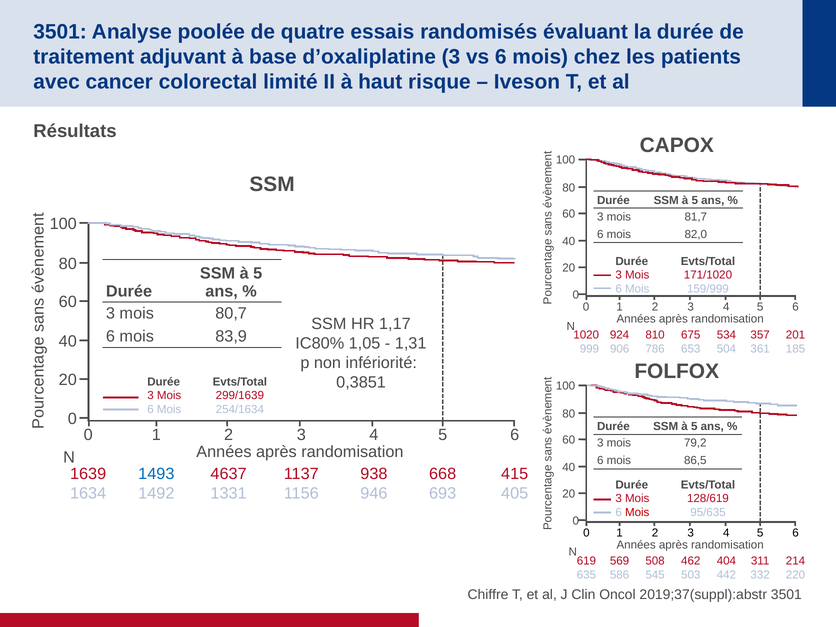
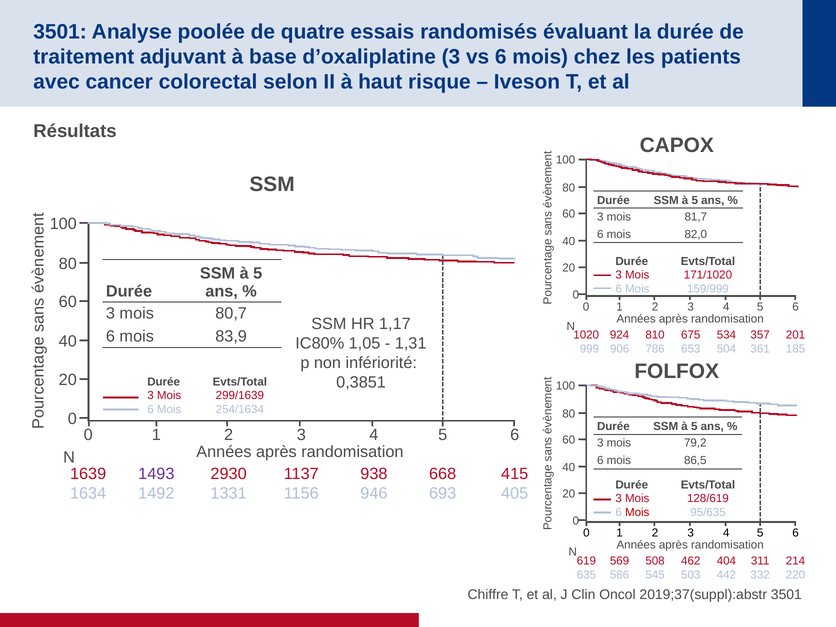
limité: limité -> selon (290, 82)
1493 colour: blue -> purple (156, 474)
4637: 4637 -> 2930 (229, 474)
